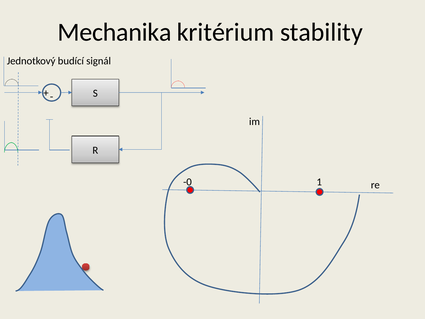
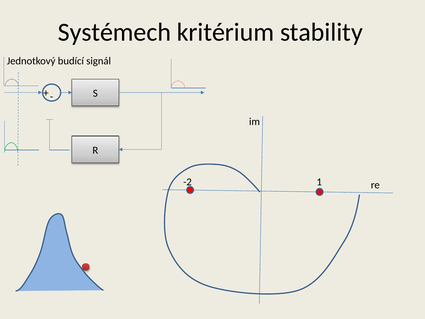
Mechanika: Mechanika -> Systémech (114, 32)
-0: -0 -> -2 (187, 182)
